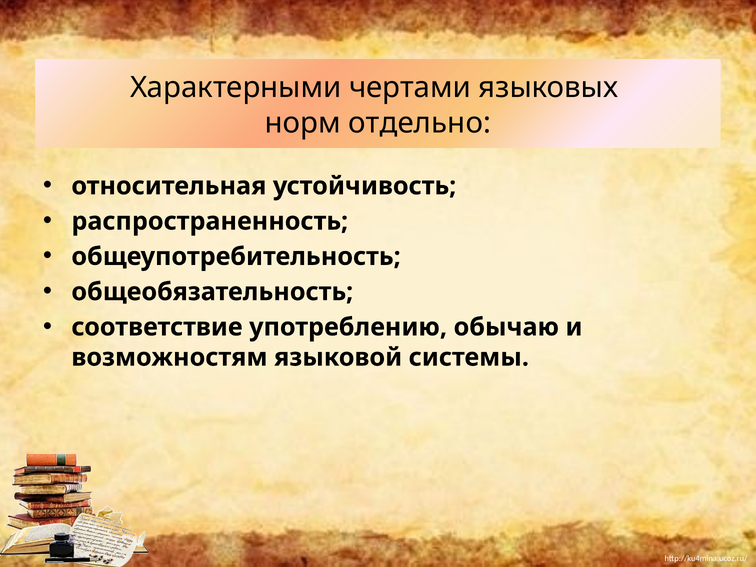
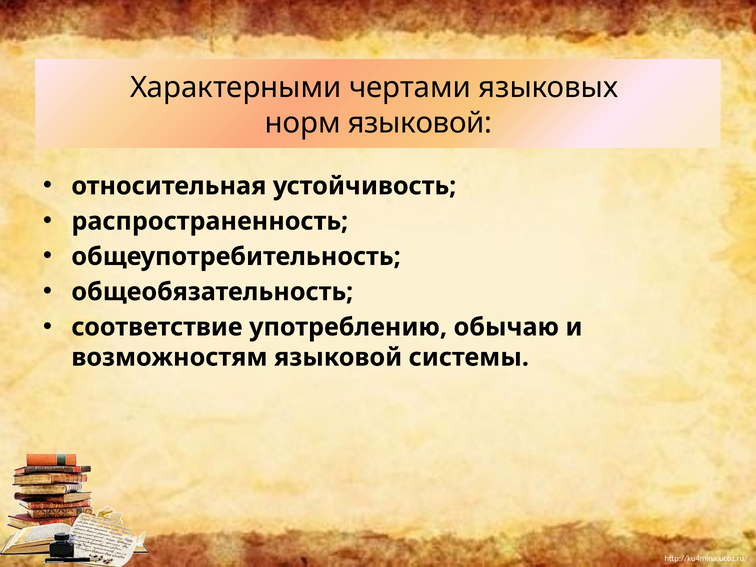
норм отдельно: отдельно -> языковой (420, 123)
